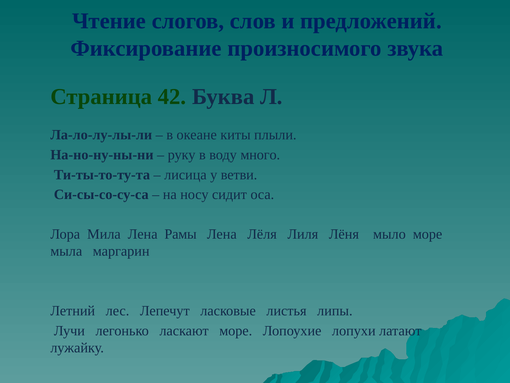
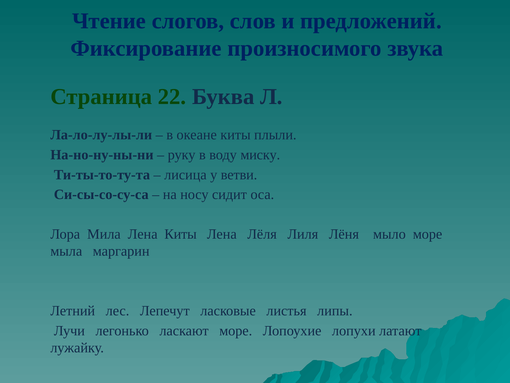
42: 42 -> 22 (172, 97)
много: много -> миску (260, 155)
Лена Рамы: Рамы -> Киты (181, 234)
